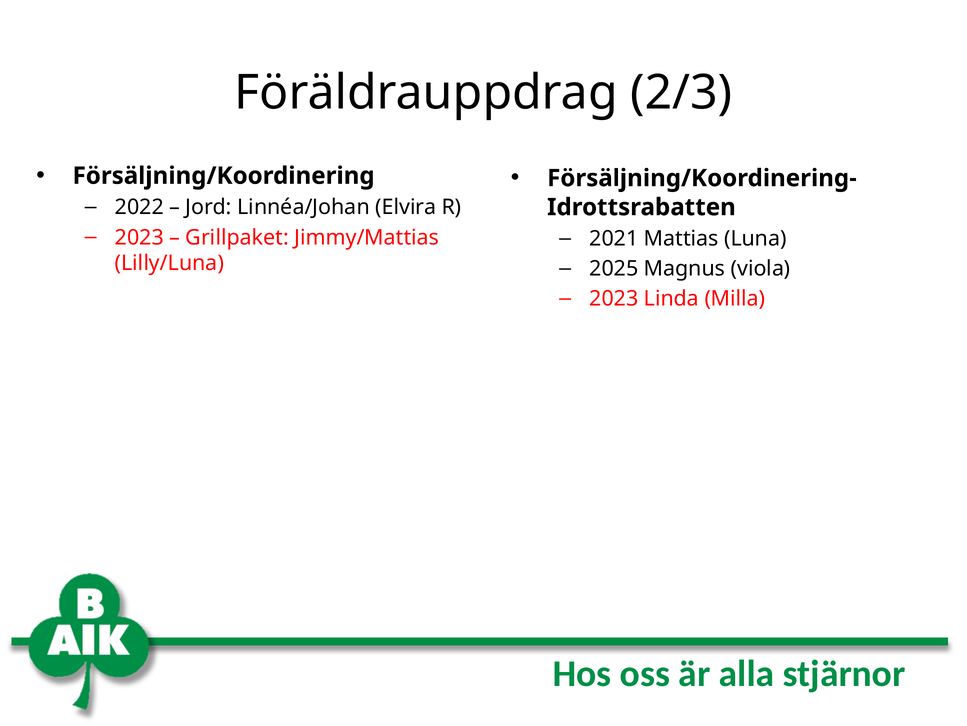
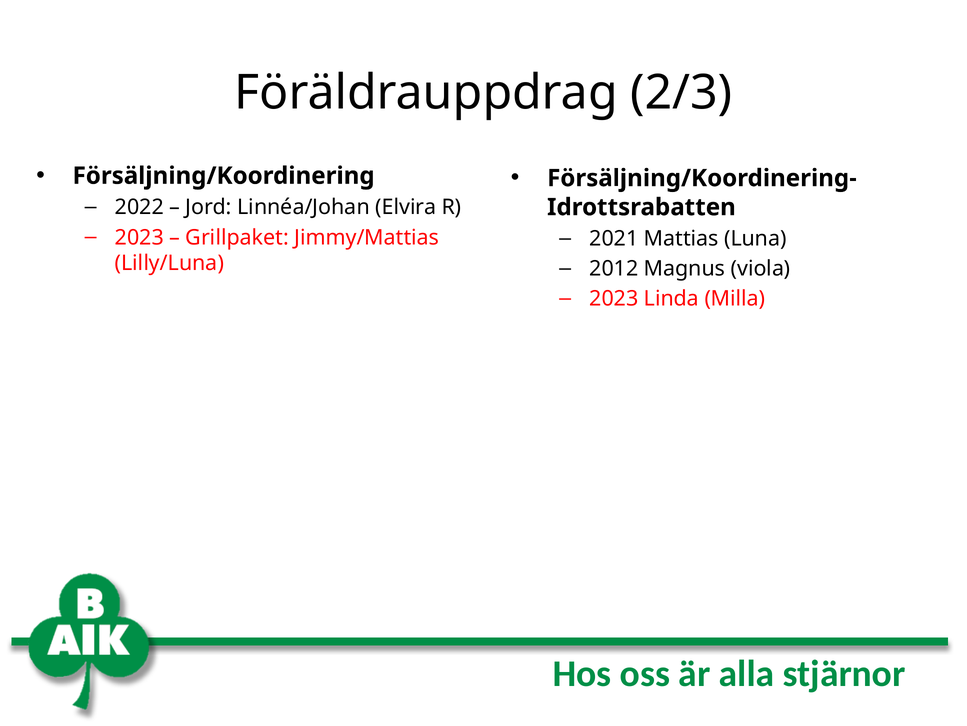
2025: 2025 -> 2012 (614, 269)
